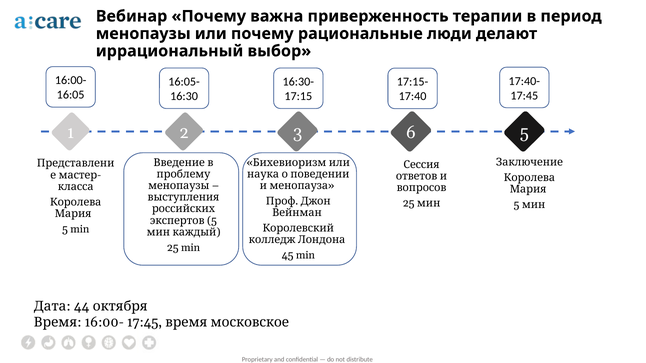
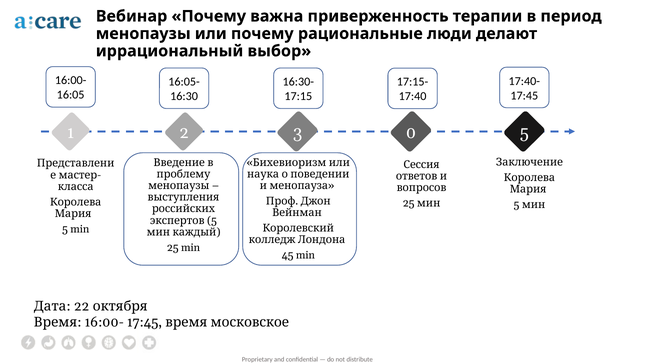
6: 6 -> 0 (411, 133)
44: 44 -> 22 (82, 307)
